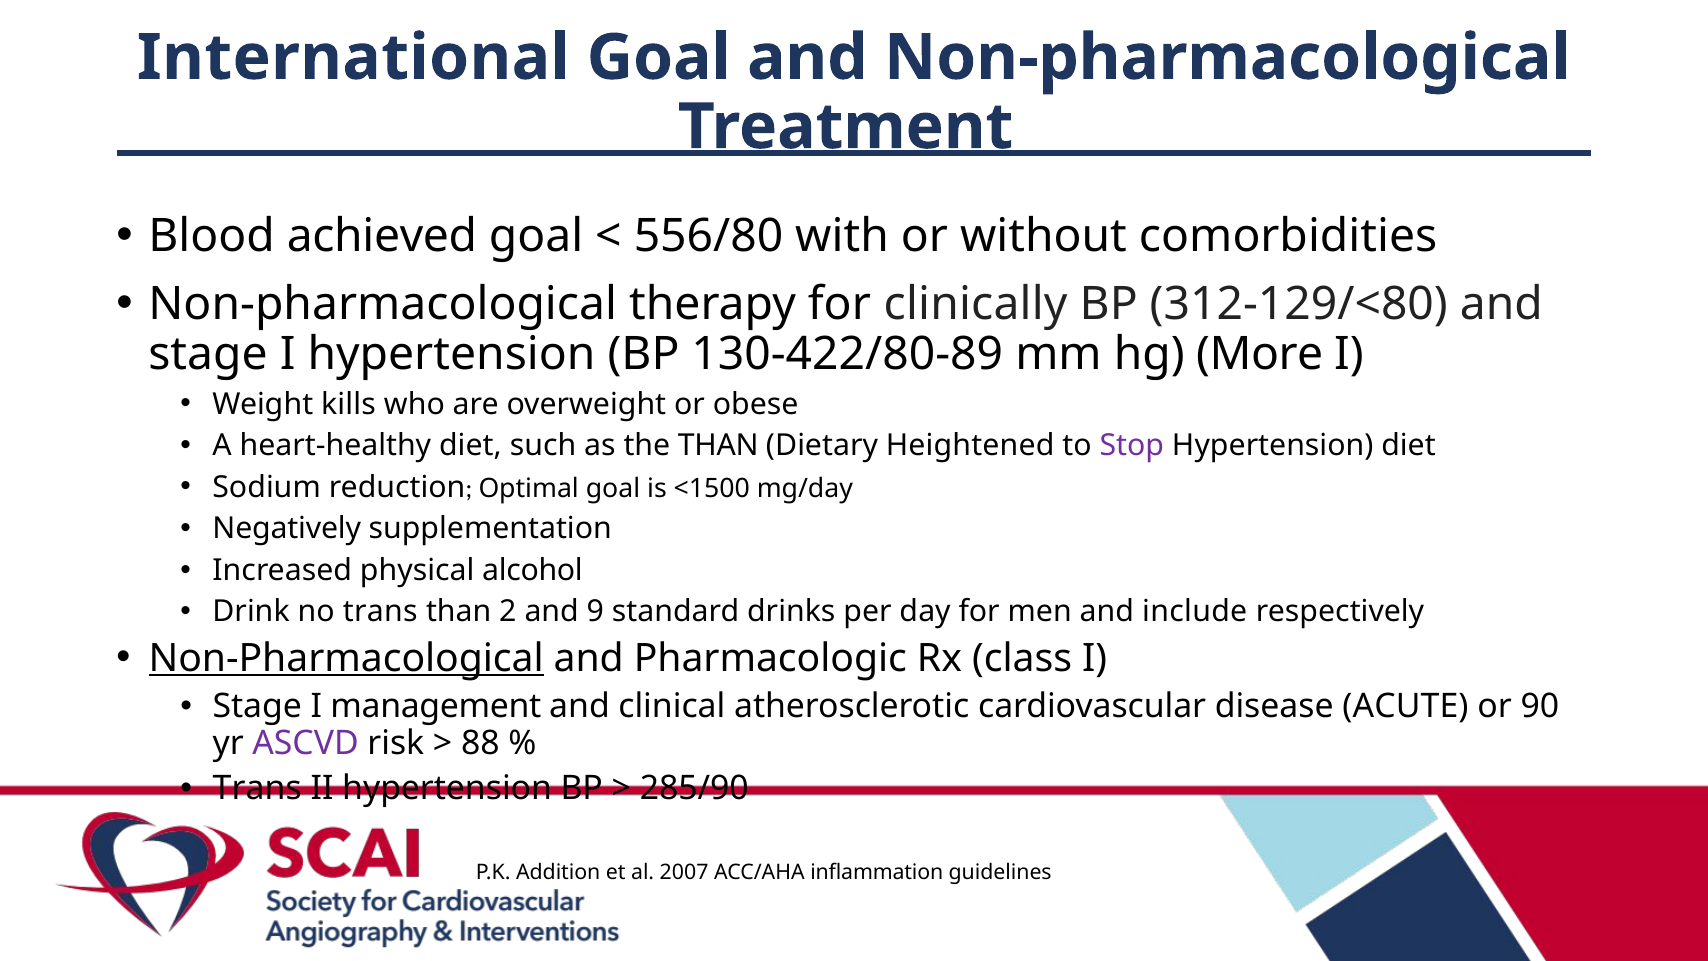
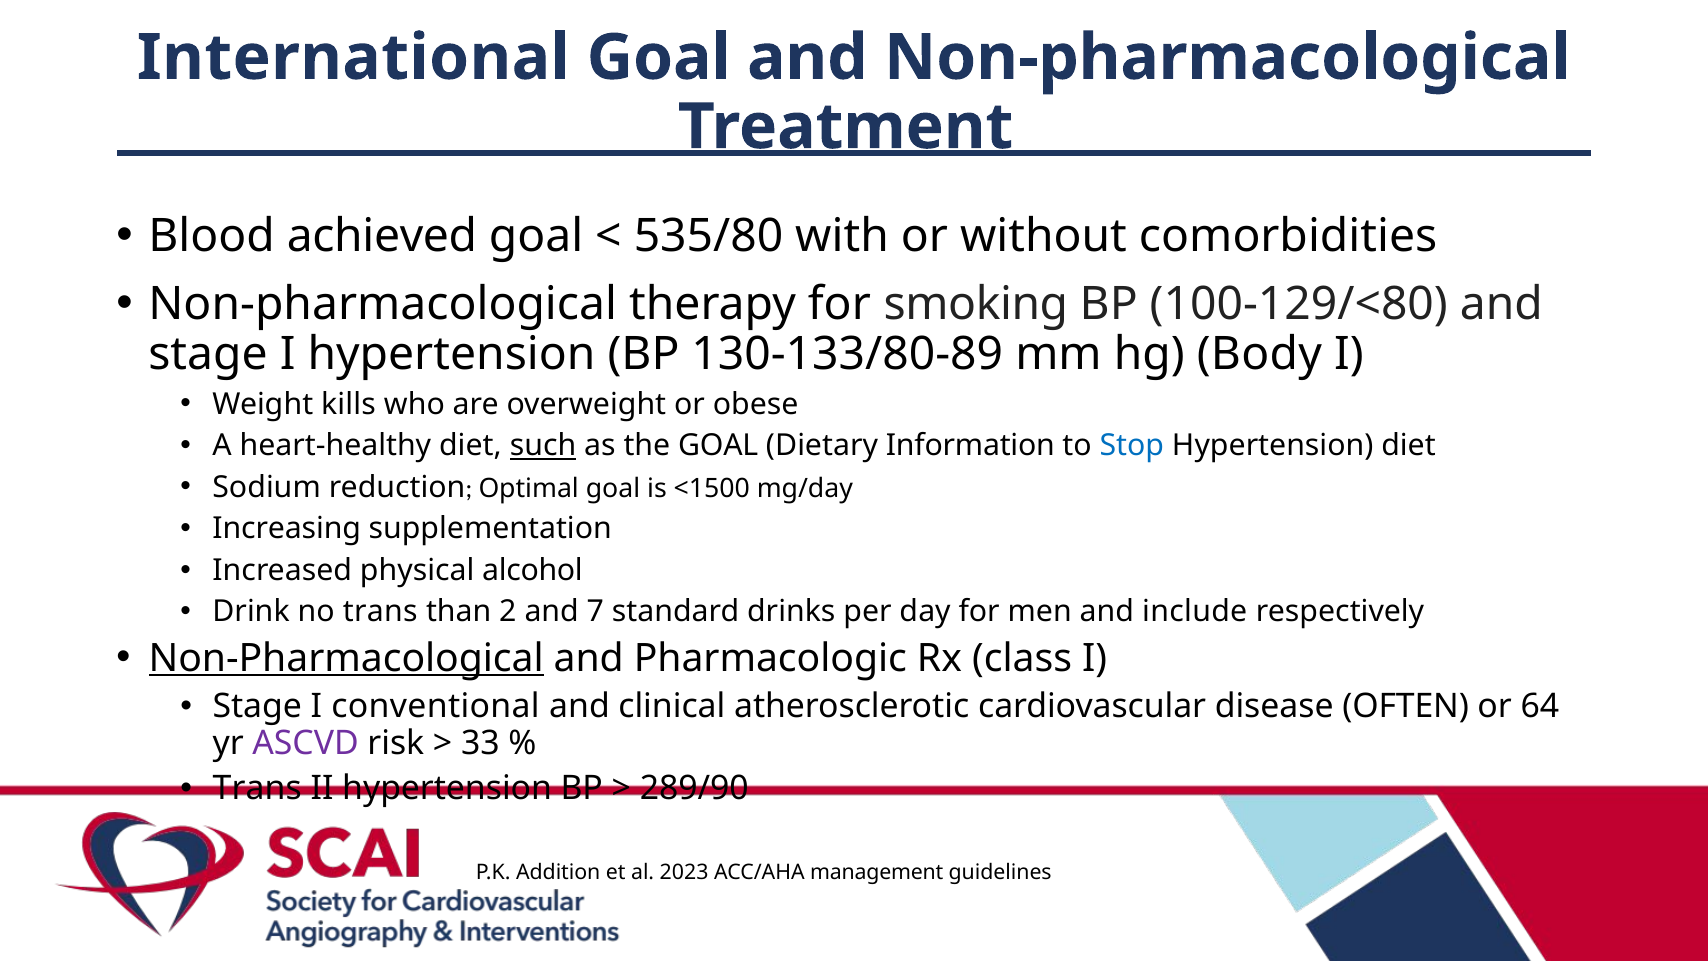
556/80: 556/80 -> 535/80 (709, 236)
clinically: clinically -> smoking (976, 304)
312-129/<80: 312-129/<80 -> 100-129/<80 (1299, 304)
130-422/80-89: 130-422/80-89 -> 130-133/80-89 (847, 354)
More: More -> Body (1259, 354)
such underline: none -> present (543, 446)
the THAN: THAN -> GOAL (718, 446)
Heightened: Heightened -> Information (970, 446)
Stop colour: purple -> blue (1132, 446)
Negatively: Negatively -> Increasing (287, 529)
9: 9 -> 7 (595, 612)
management: management -> conventional (436, 706)
ACUTE: ACUTE -> OFTEN (1406, 706)
90: 90 -> 64 (1540, 706)
88: 88 -> 33 (480, 743)
285/90: 285/90 -> 289/90 (694, 788)
2007: 2007 -> 2023 (684, 872)
inflammation: inflammation -> management (877, 872)
